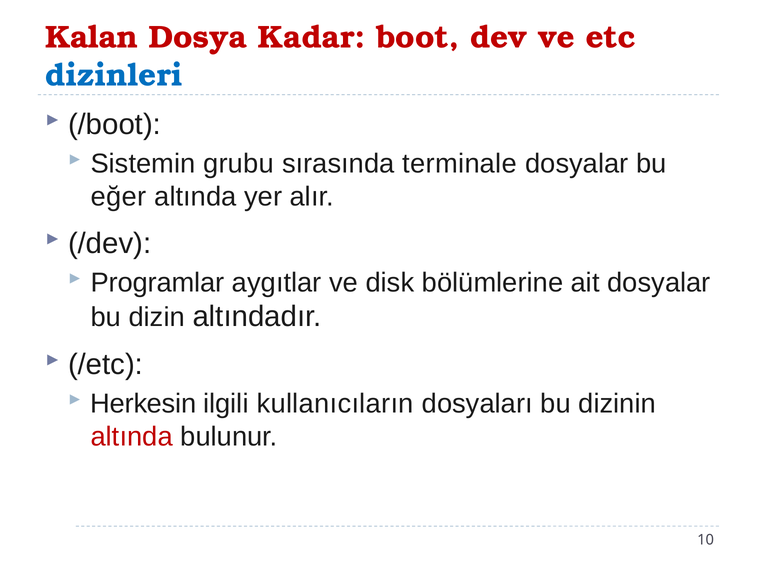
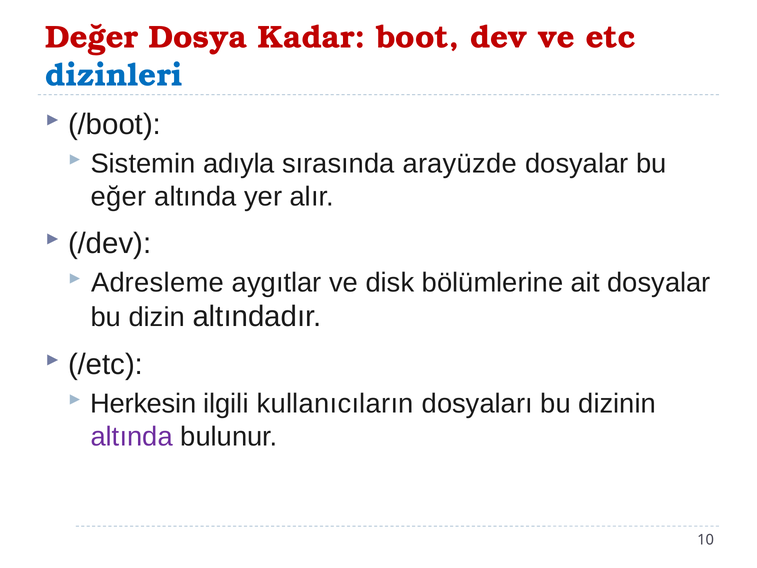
Kalan: Kalan -> Değer (92, 37)
grubu: grubu -> adıyla (239, 164)
terminale: terminale -> arayüzde (460, 164)
Programlar: Programlar -> Adresleme (157, 282)
altında colour: red -> purple (132, 437)
